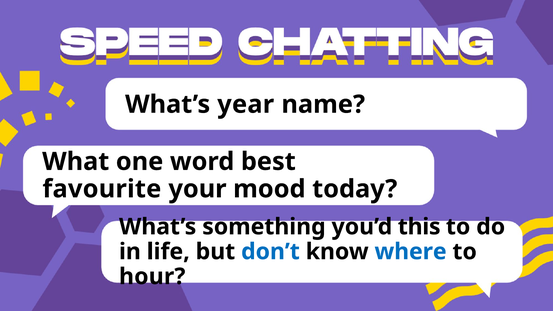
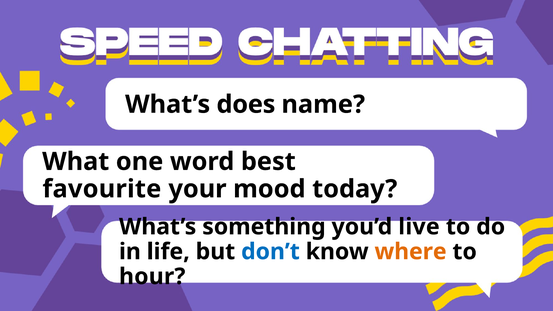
year: year -> does (246, 104)
this: this -> live (419, 227)
where colour: blue -> orange (411, 252)
